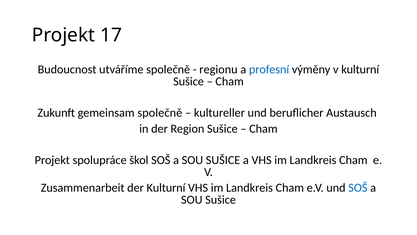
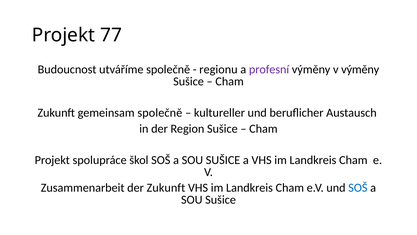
17: 17 -> 77 (111, 35)
profesní colour: blue -> purple (269, 69)
v kulturní: kulturní -> výměny (360, 69)
der Kulturní: Kulturní -> Zukunft (166, 188)
